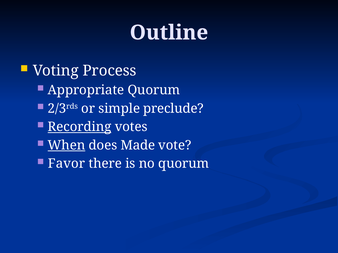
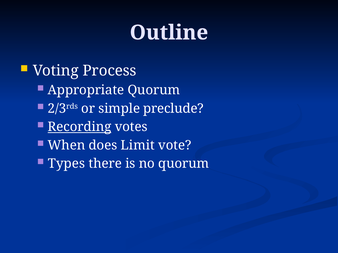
When underline: present -> none (67, 146)
Made: Made -> Limit (138, 146)
Favor: Favor -> Types (66, 164)
